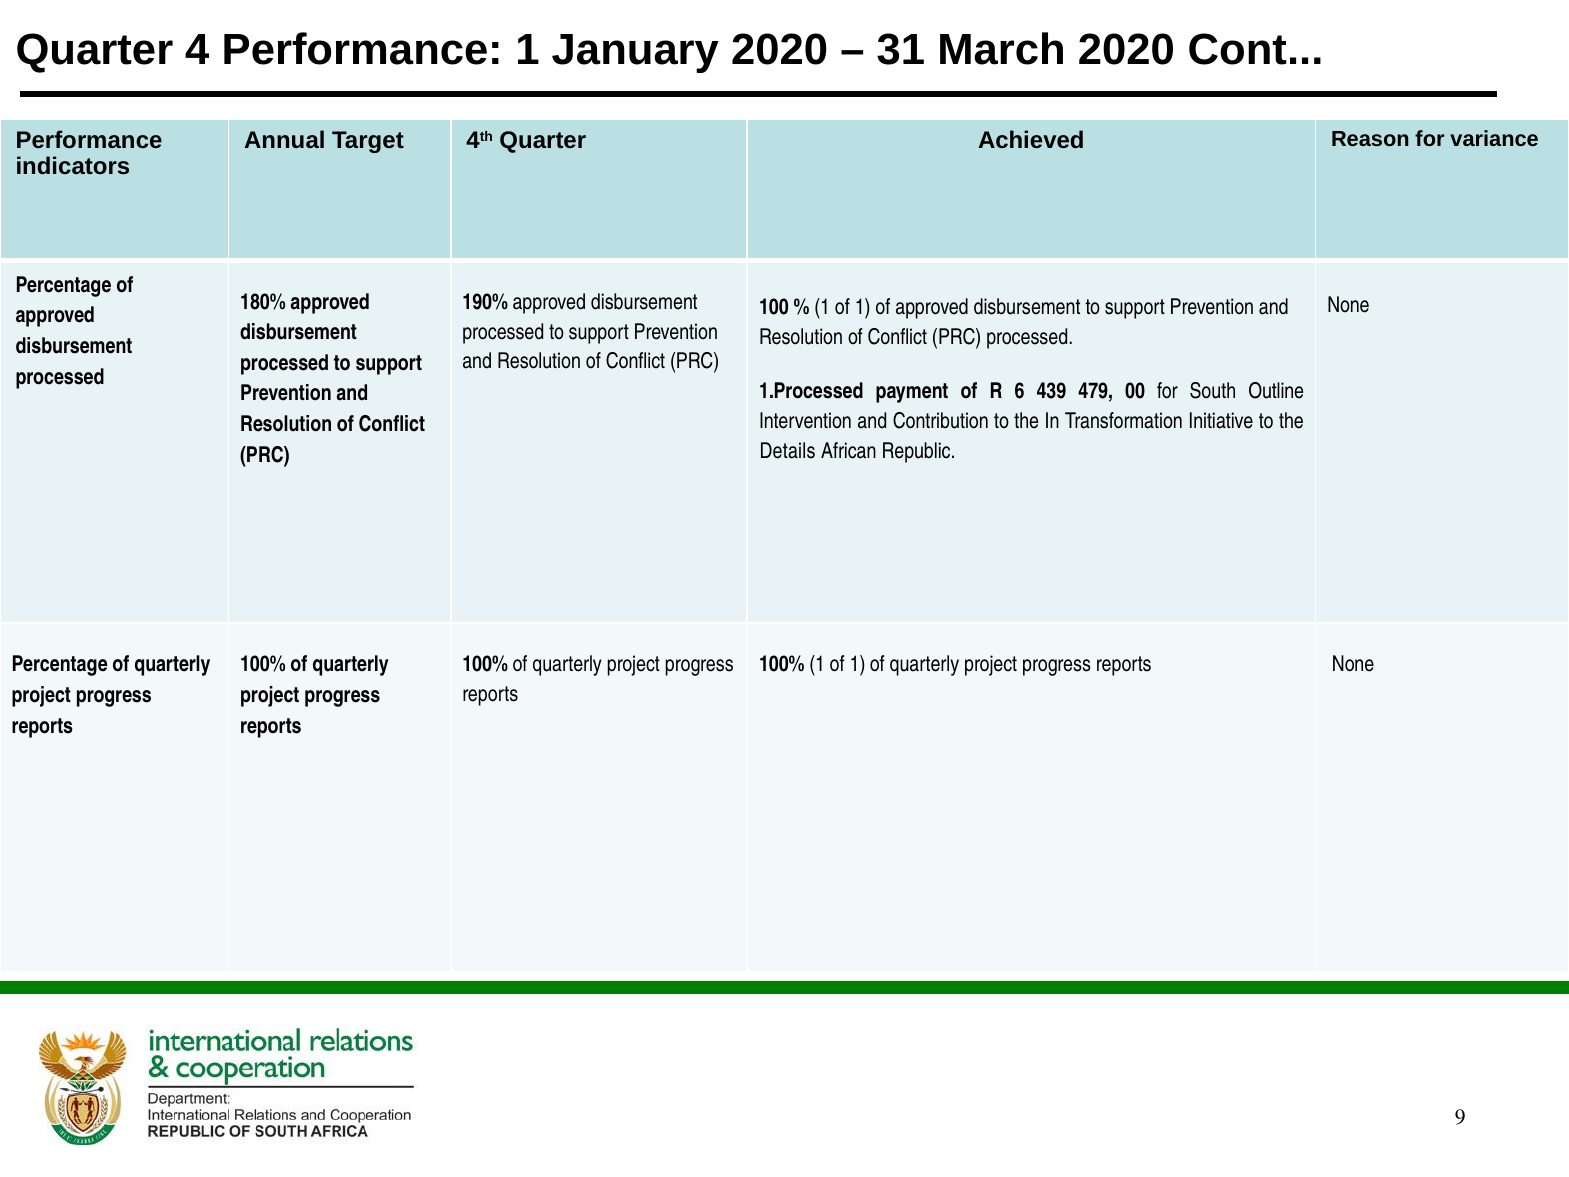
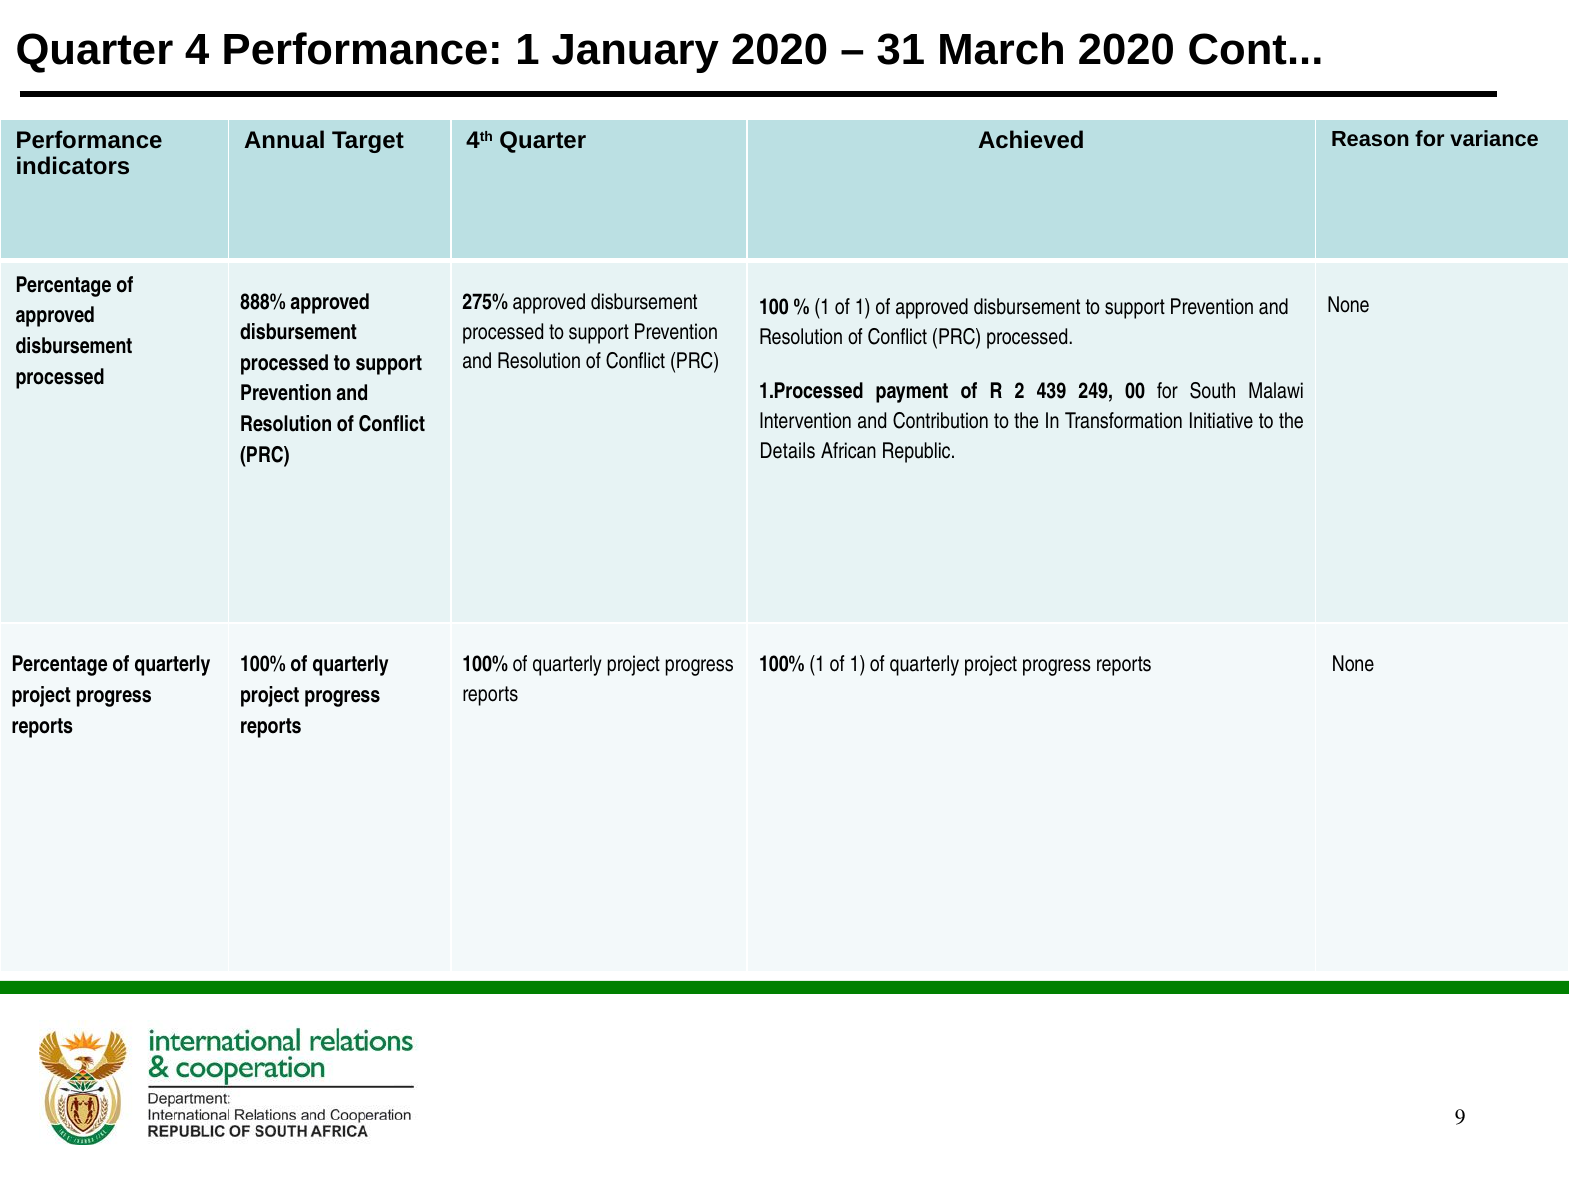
180%: 180% -> 888% (263, 302)
190%: 190% -> 275% (485, 302)
6: 6 -> 2 (1020, 391)
479: 479 -> 249 (1096, 391)
Outline: Outline -> Malawi (1276, 391)
